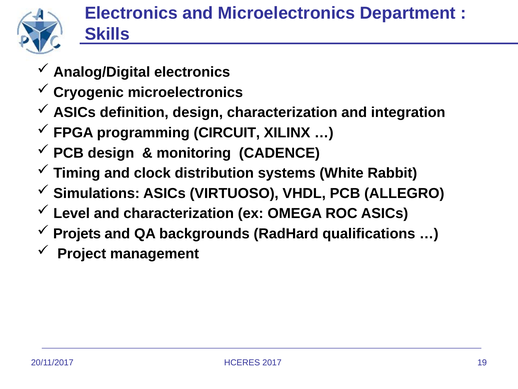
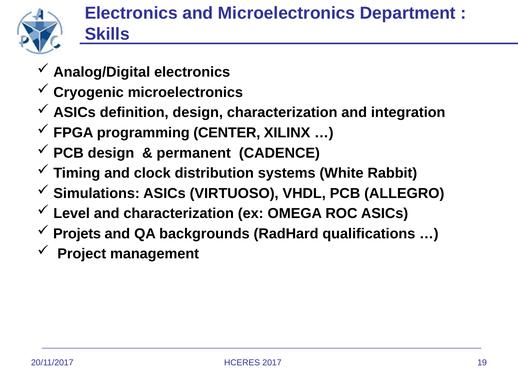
CIRCUIT: CIRCUIT -> CENTER (227, 133)
monitoring: monitoring -> permanent (194, 153)
